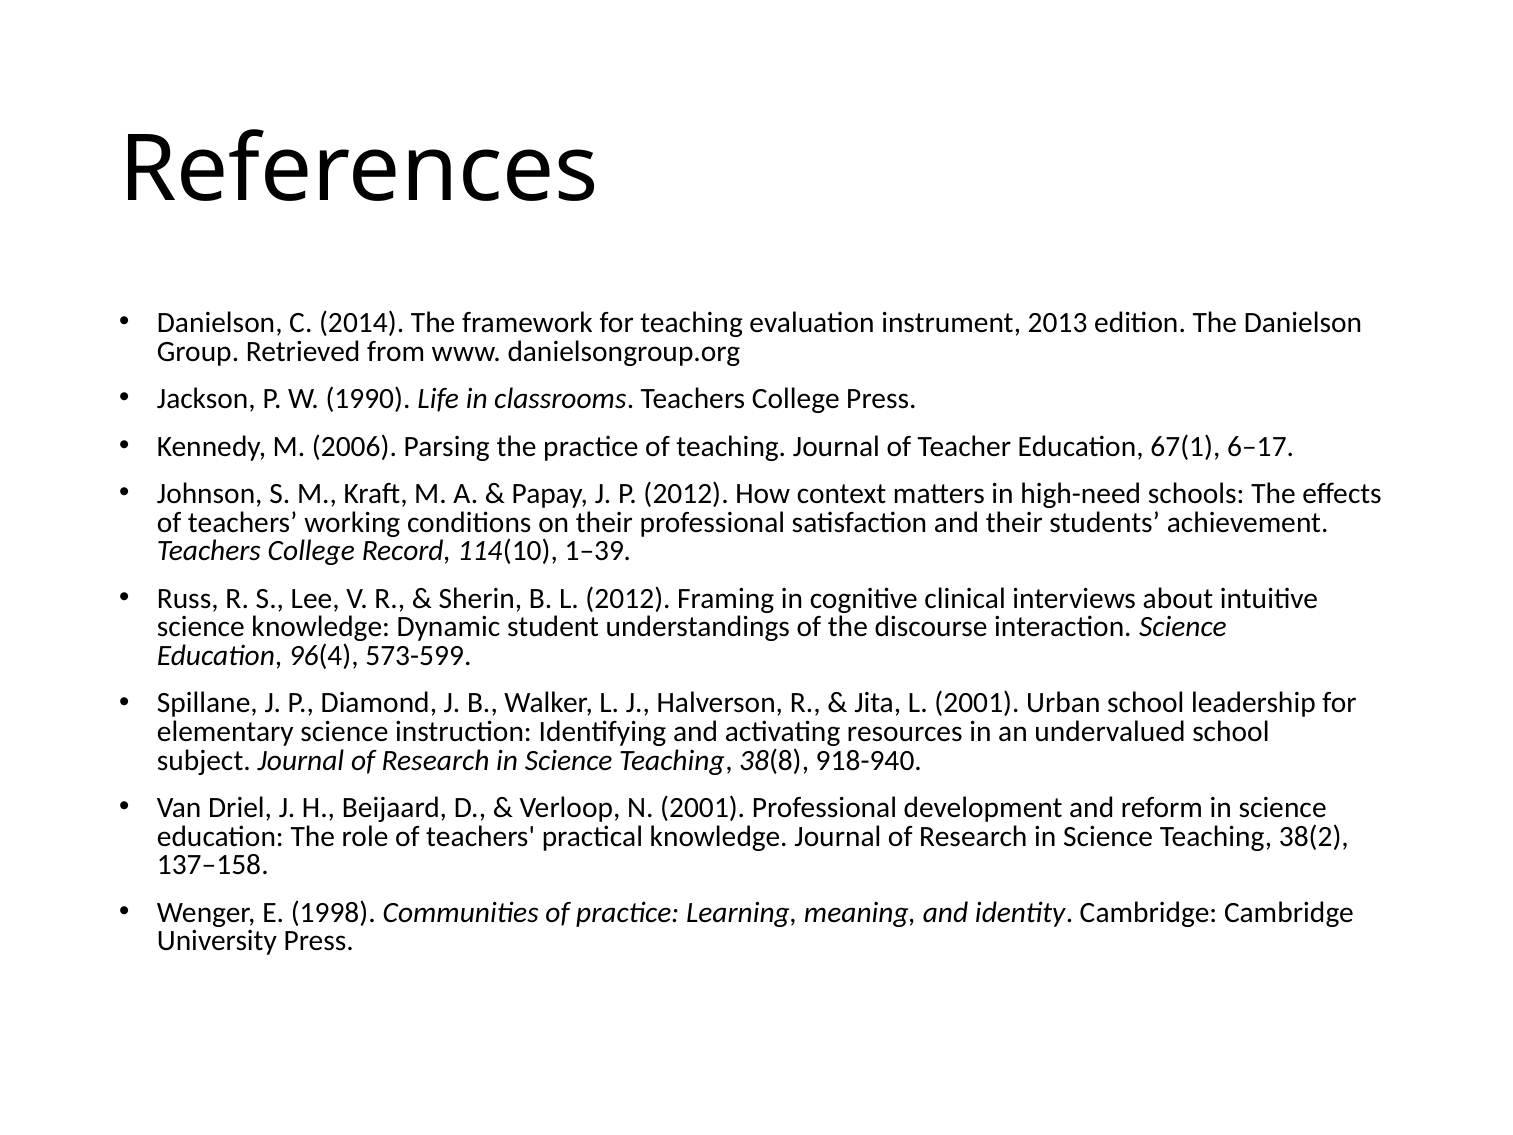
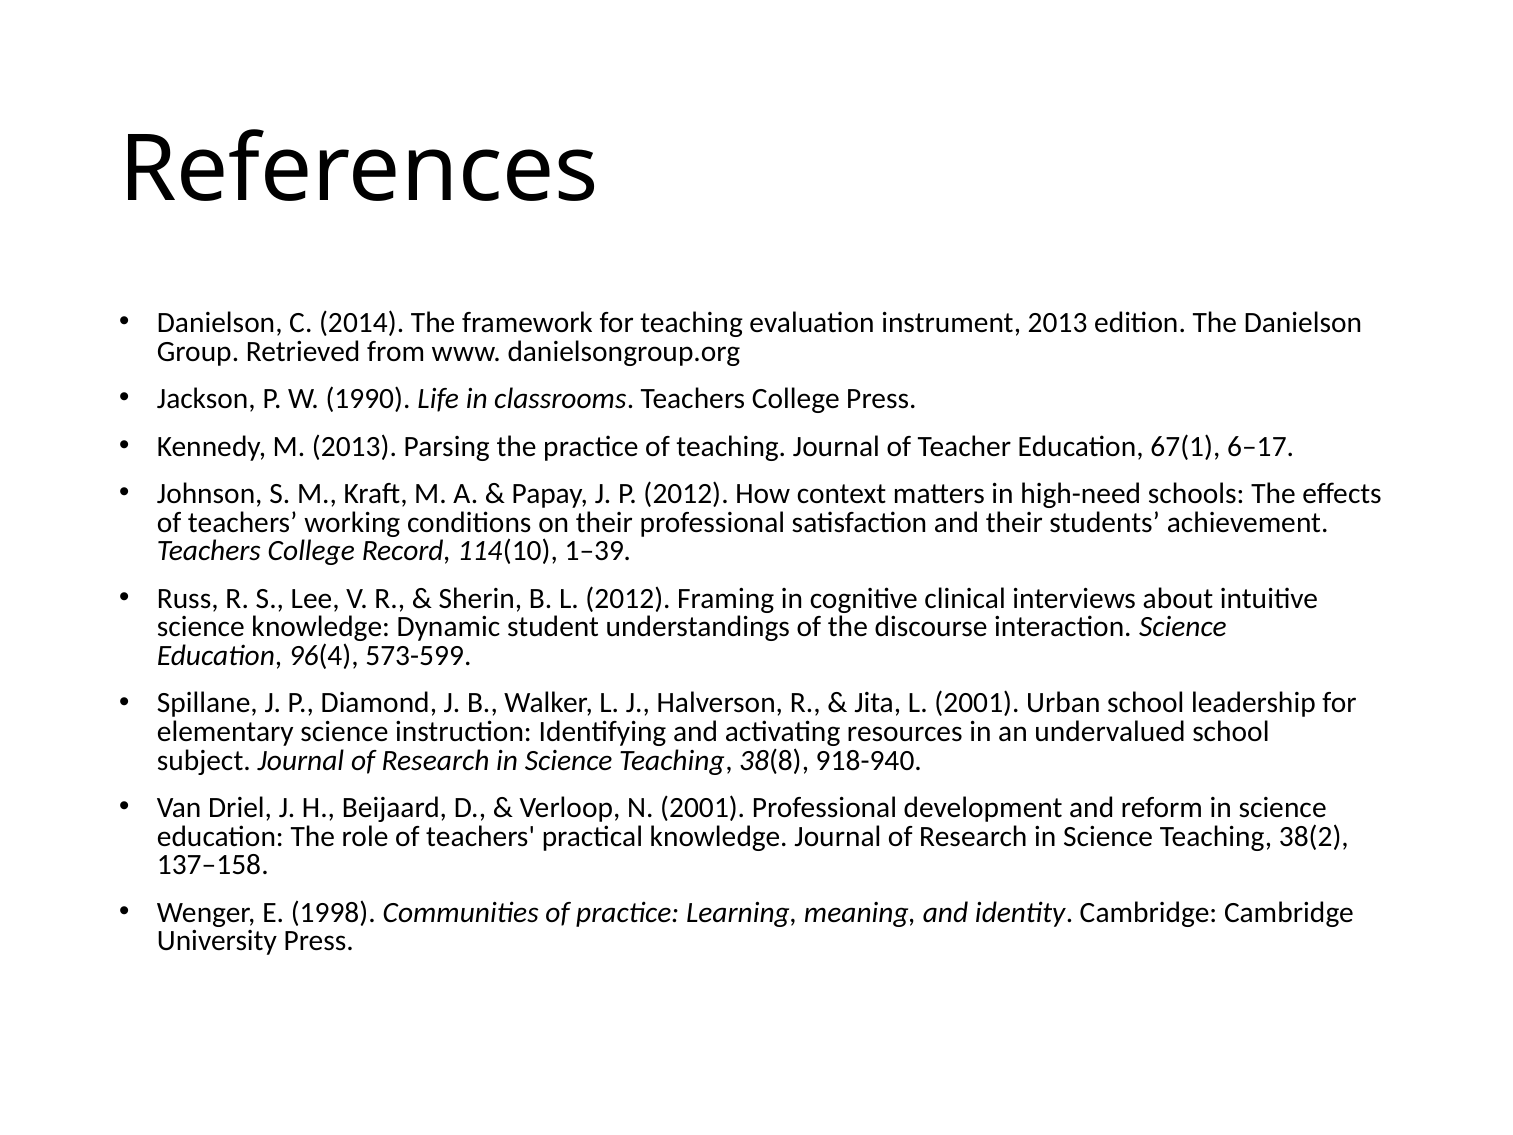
M 2006: 2006 -> 2013 (354, 446)
